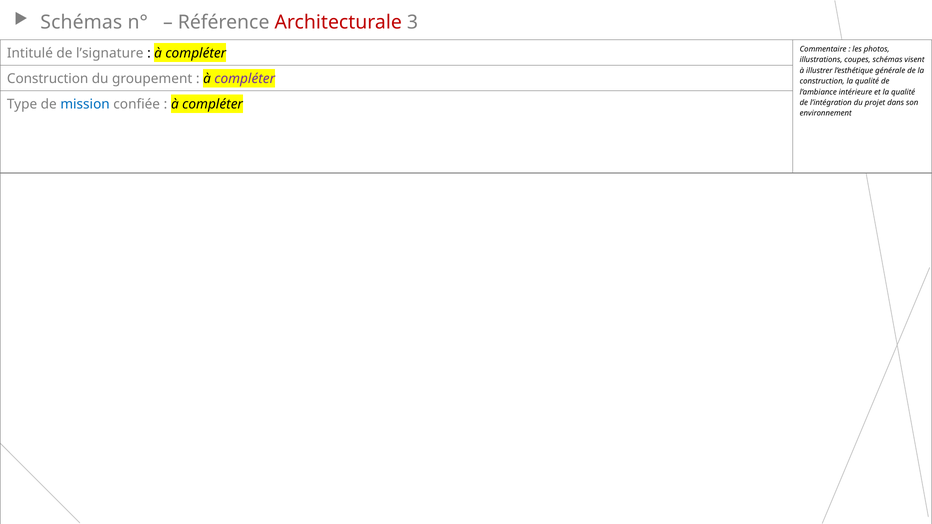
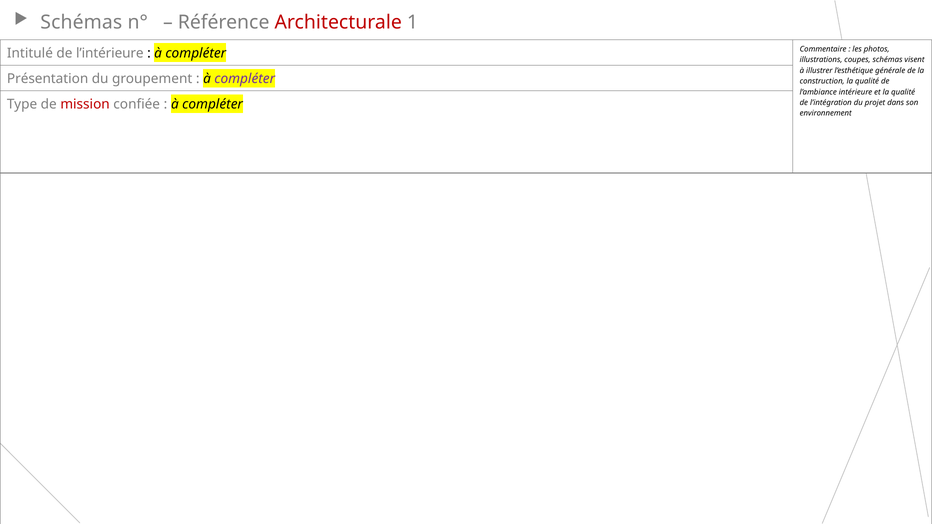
3: 3 -> 1 (412, 22)
l’signature: l’signature -> l’intérieure (110, 53)
Construction: Construction -> Présentation (48, 79)
mission colour: blue -> red (85, 104)
